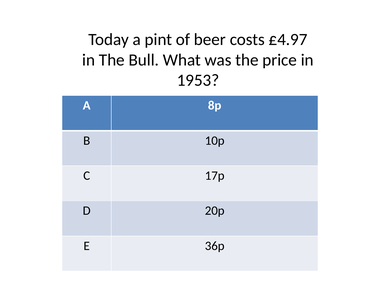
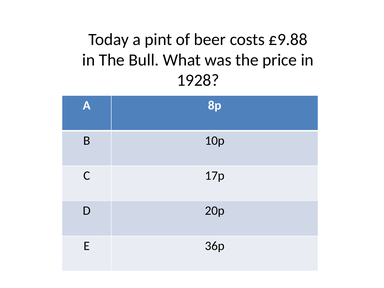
£4.97: £4.97 -> £9.88 (288, 39)
1953: 1953 -> 1928 (198, 80)
